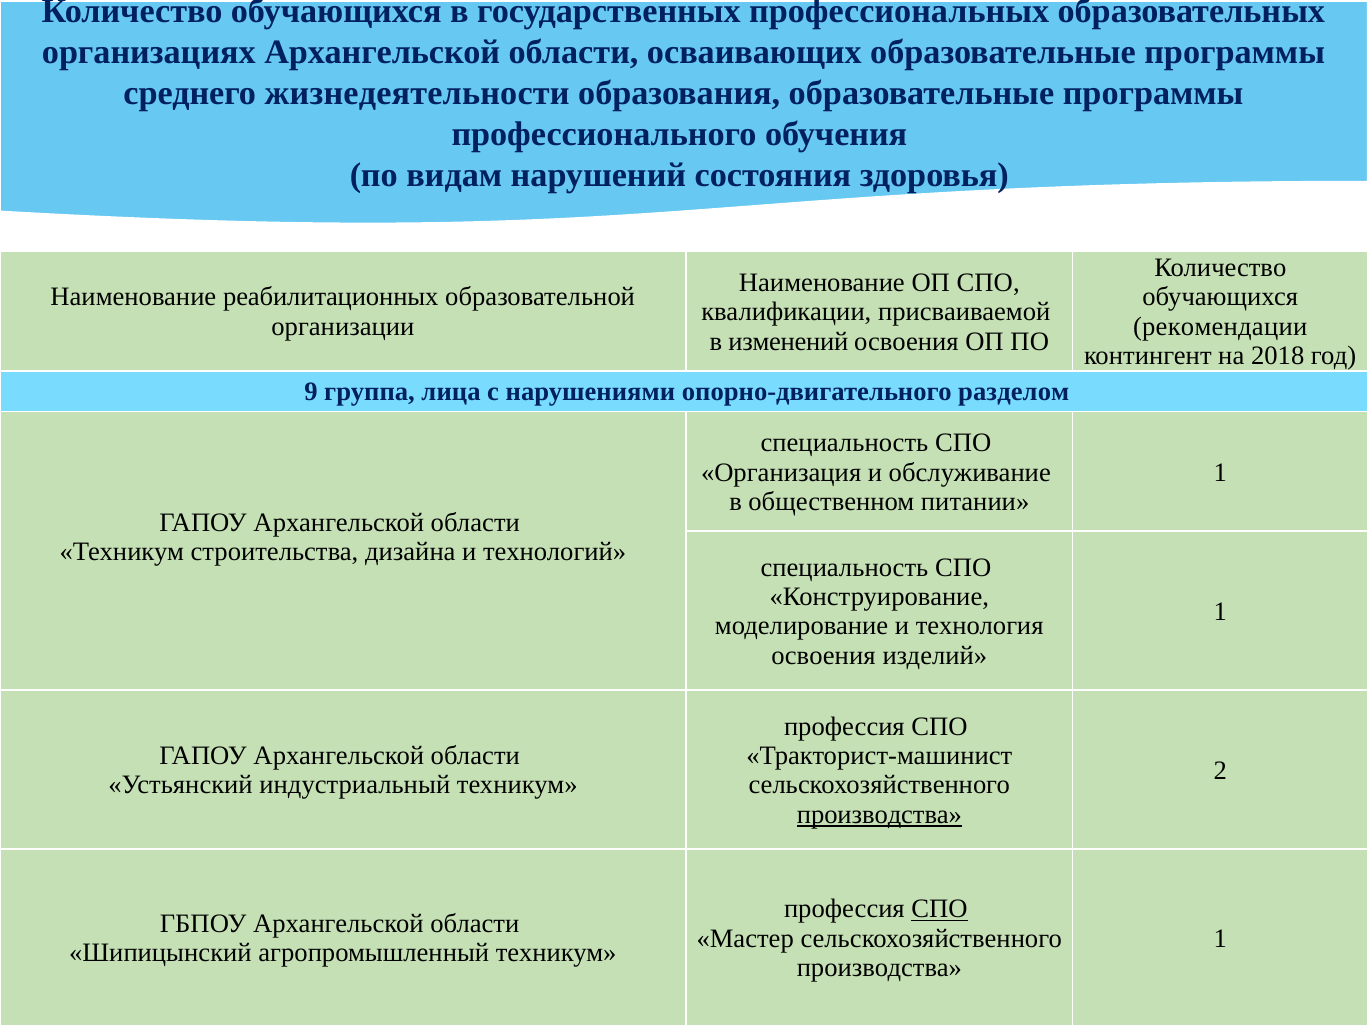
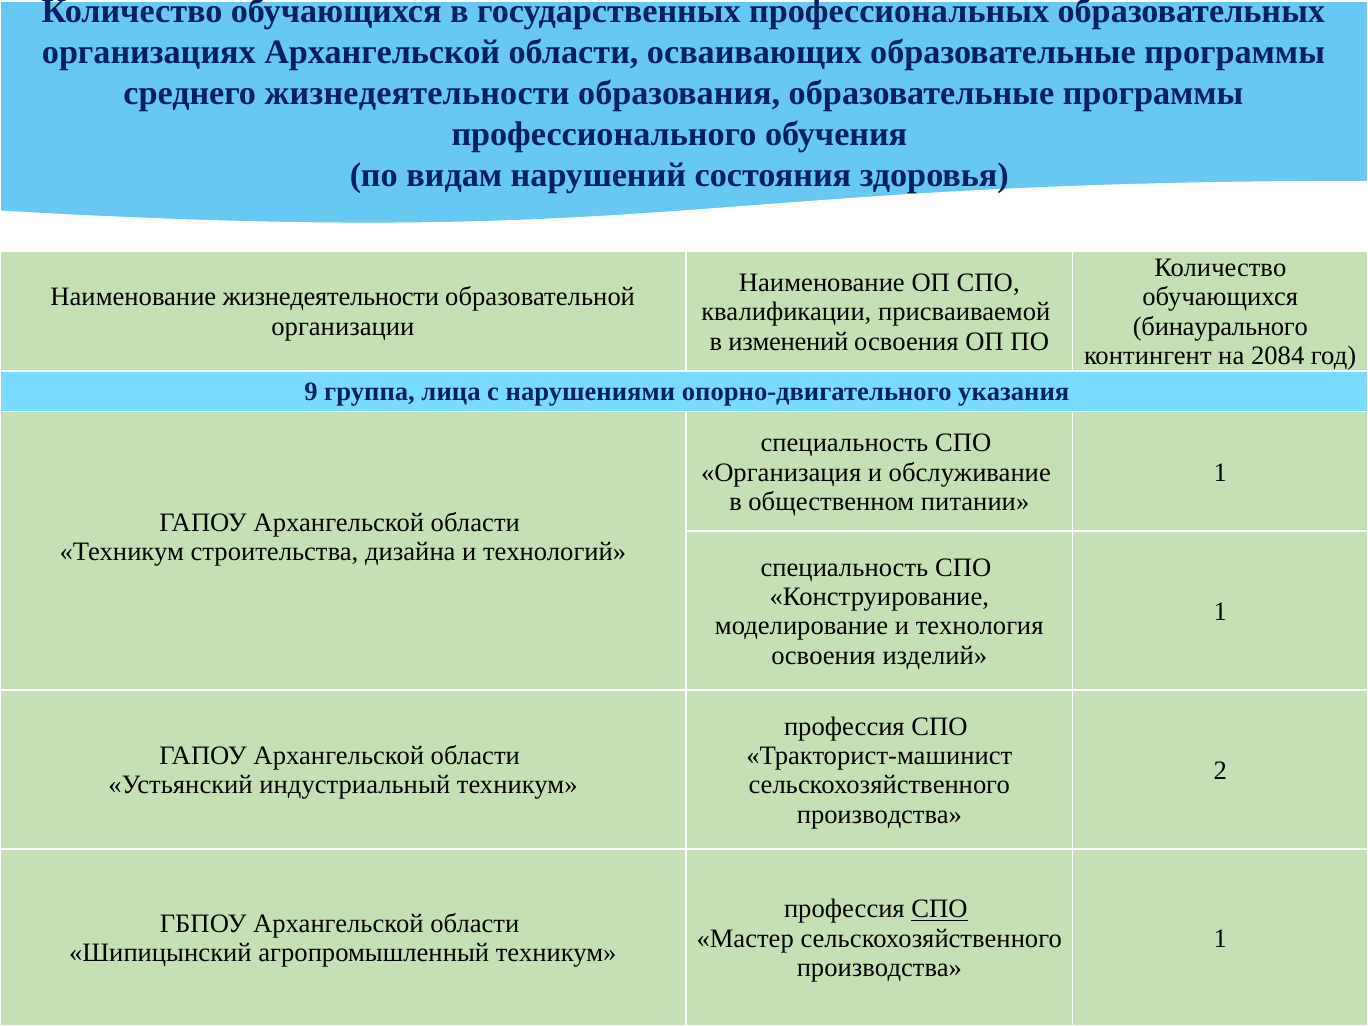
Наименование реабилитационных: реабилитационных -> жизнедеятельности (331, 297)
рекомендации: рекомендации -> бинаурального (1220, 327)
2018: 2018 -> 2084 (1278, 356)
разделом: разделом -> указания (1014, 392)
производства underline: present -> none (879, 815)
